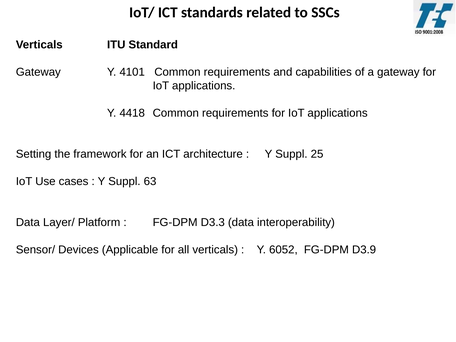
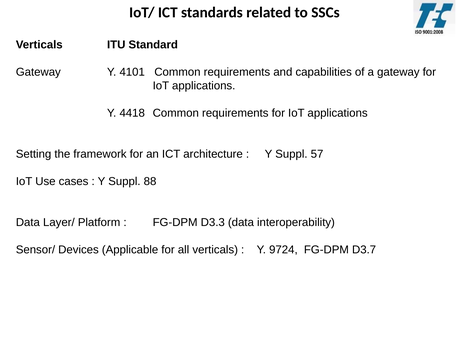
25: 25 -> 57 (317, 154)
63: 63 -> 88 (150, 181)
6052: 6052 -> 9724 (283, 250)
D3.9: D3.9 -> D3.7 (364, 250)
